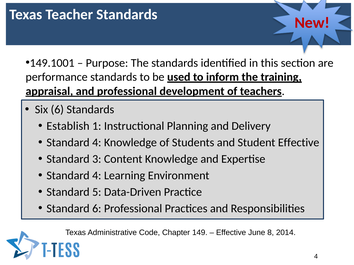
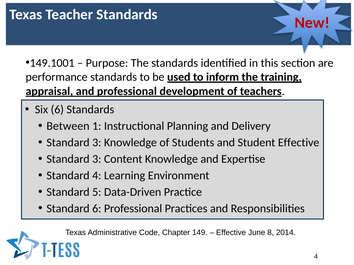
Establish: Establish -> Between (68, 126)
4: 4 -> 3 (97, 143)
